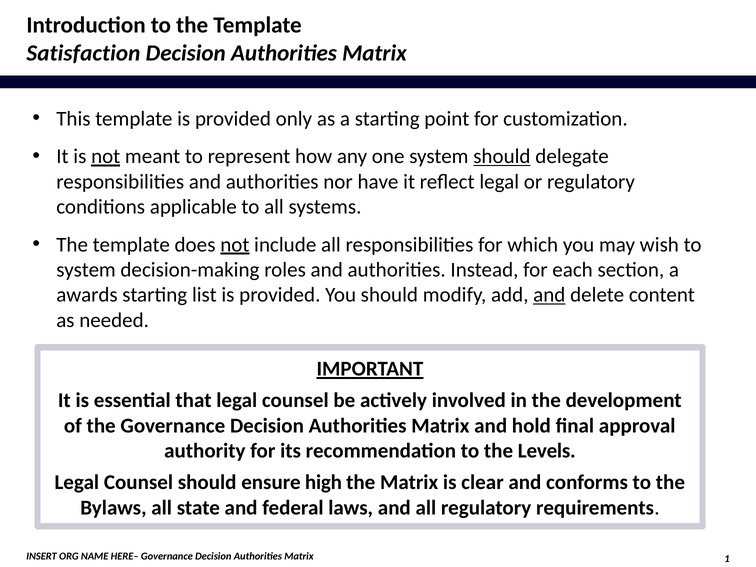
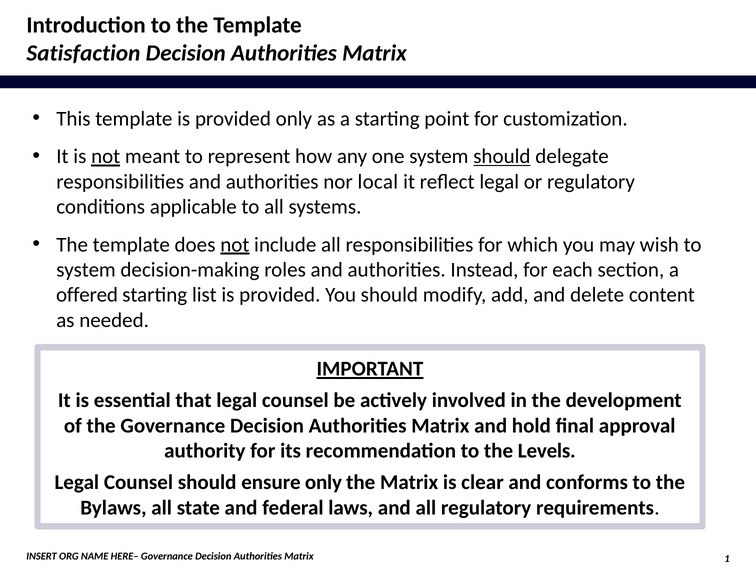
have: have -> local (378, 182)
awards: awards -> offered (87, 295)
and underline: present -> none (549, 295)
ensure high: high -> only (323, 482)
